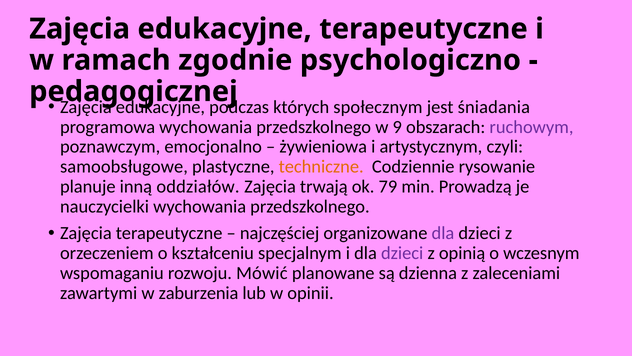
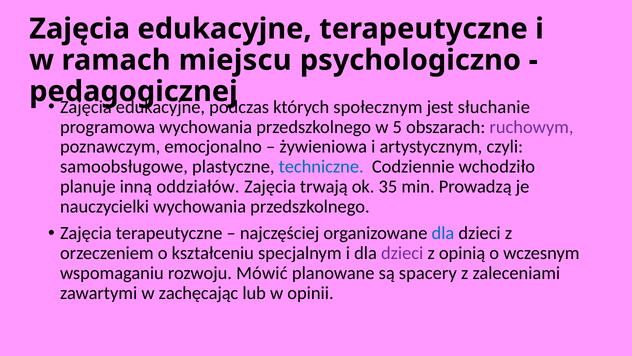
zgodnie: zgodnie -> miejscu (235, 60)
śniadania: śniadania -> słuchanie (494, 107)
9: 9 -> 5 (397, 127)
techniczne colour: orange -> blue (321, 167)
rysowanie: rysowanie -> wchodziło (497, 167)
79: 79 -> 35 (388, 186)
dla colour: purple -> blue (443, 233)
dzienna: dzienna -> spacery (428, 273)
zaburzenia: zaburzenia -> zachęcając (198, 293)
